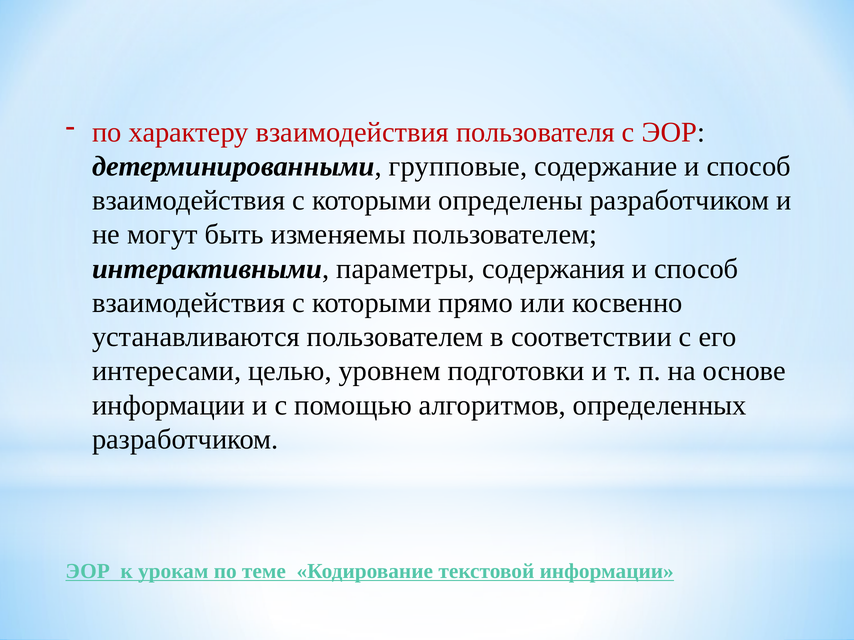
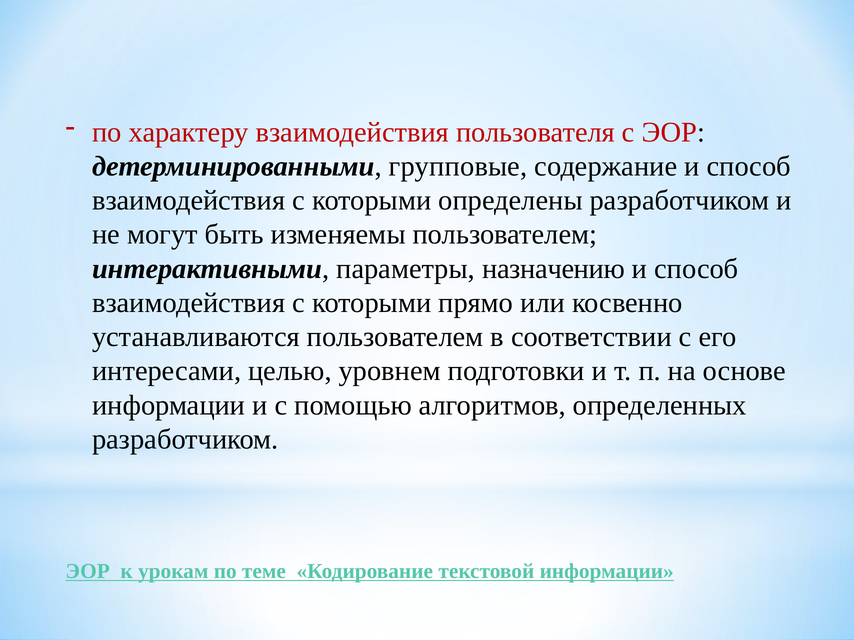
содержания: содержания -> назначению (554, 269)
